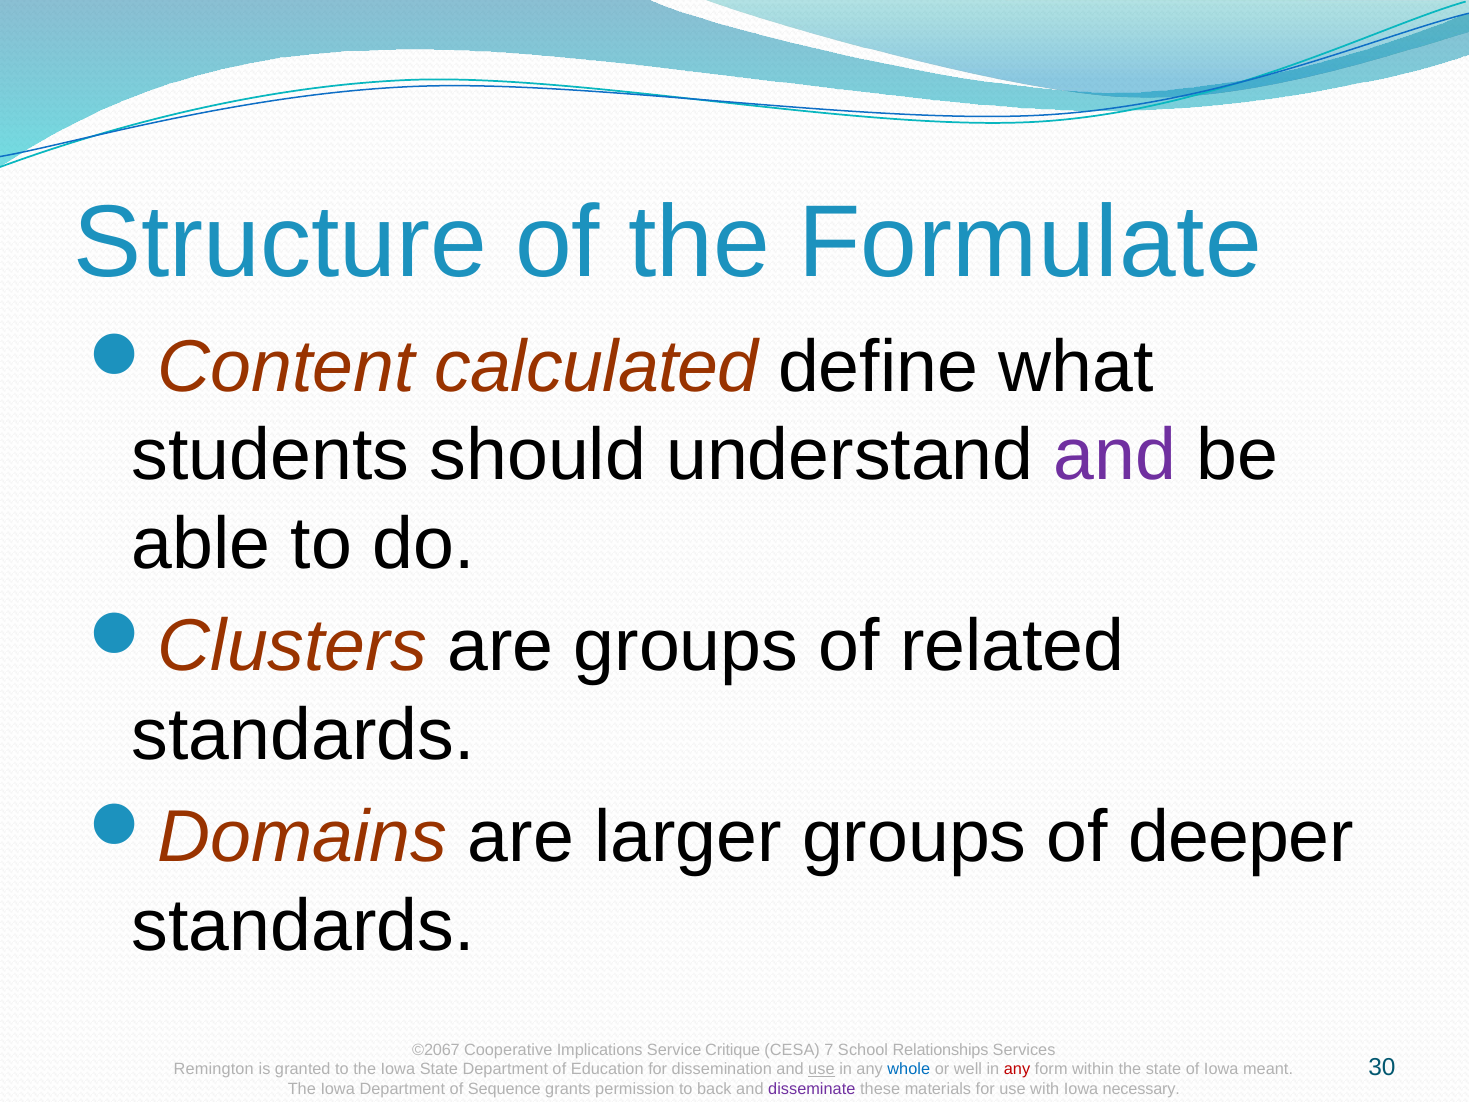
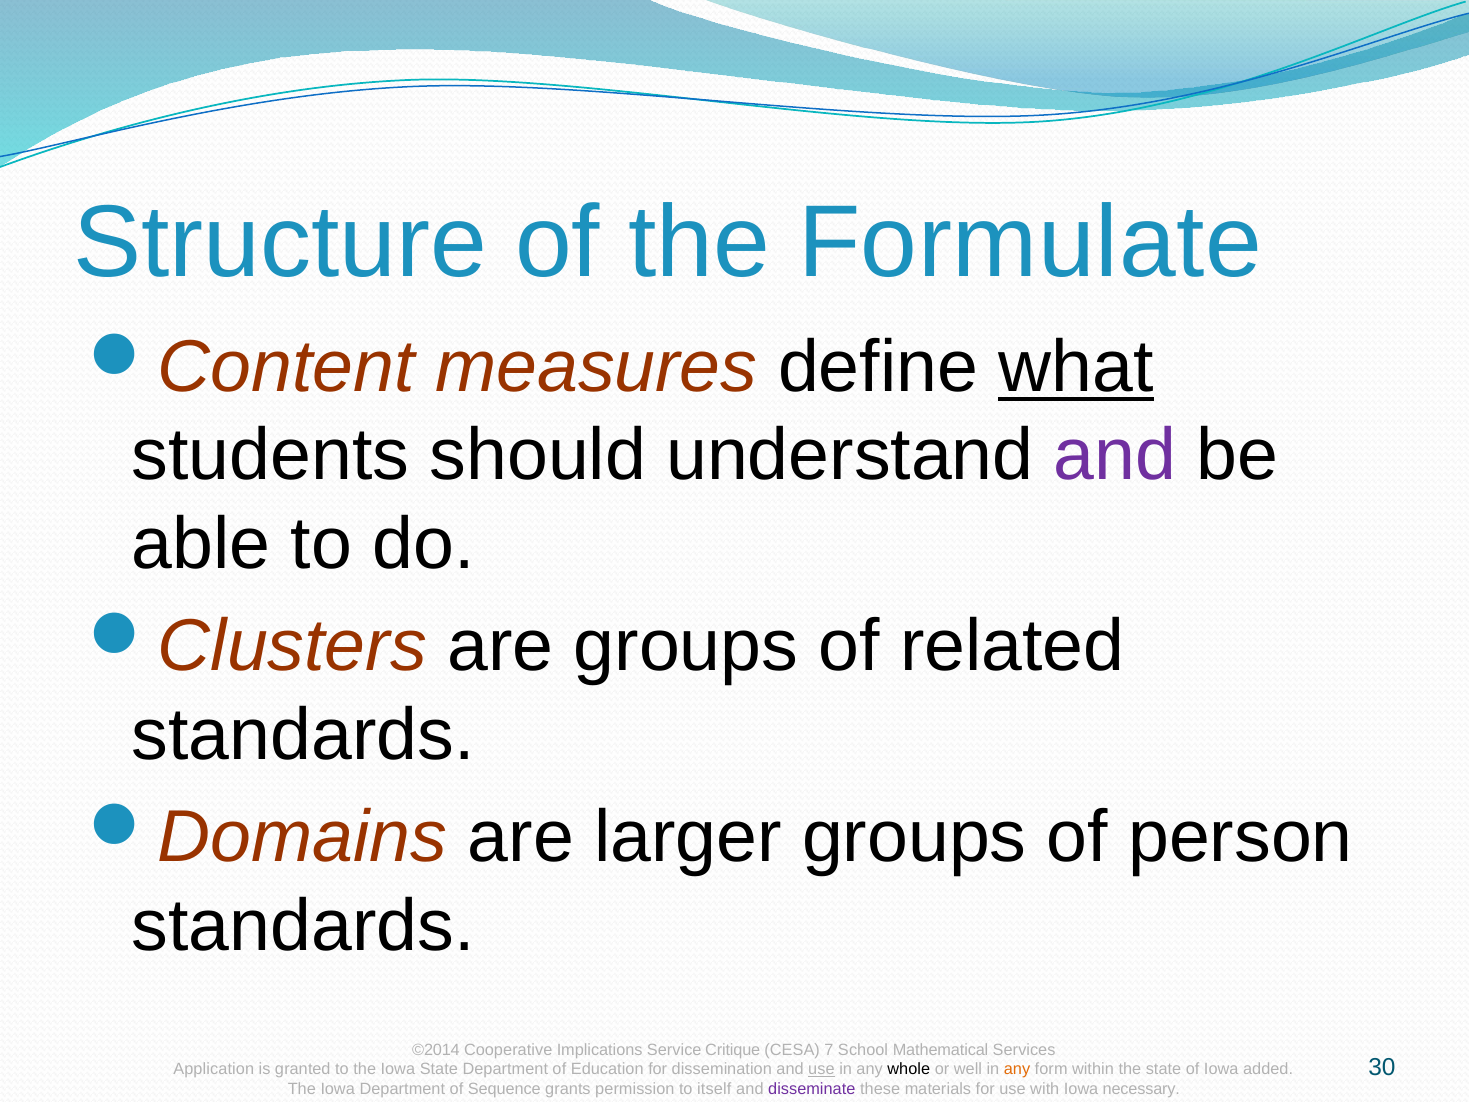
calculated: calculated -> measures (596, 367)
what underline: none -> present (1076, 367)
deeper: deeper -> person (1241, 837)
©2067: ©2067 -> ©2014 (436, 1049)
Relationships: Relationships -> Mathematical (941, 1049)
Remington: Remington -> Application (214, 1069)
whole colour: blue -> black (909, 1069)
any colour: red -> orange (1017, 1069)
meant: meant -> added (1268, 1069)
back: back -> itself (714, 1089)
